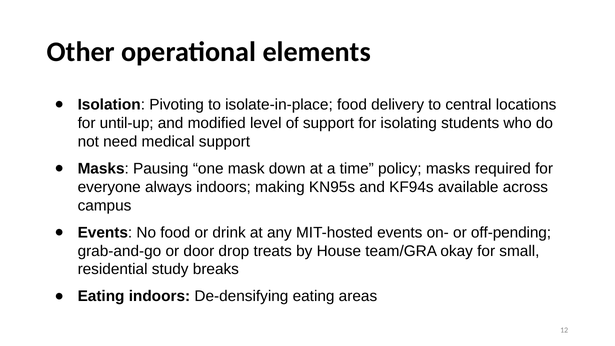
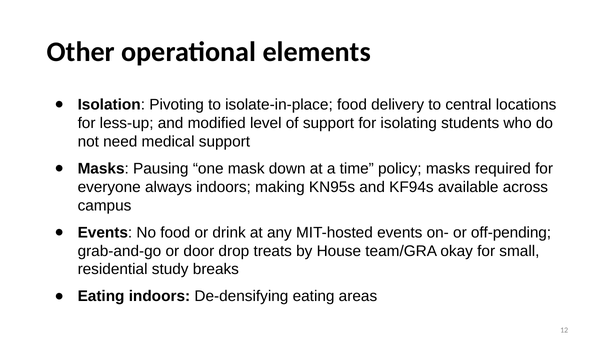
until-up: until-up -> less-up (127, 123)
